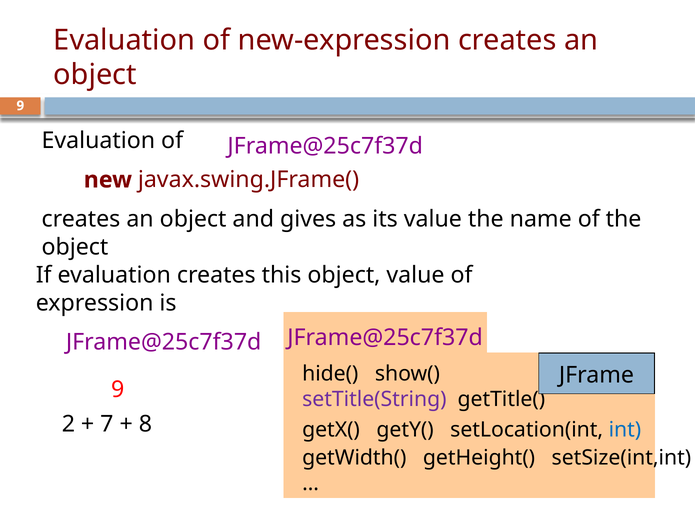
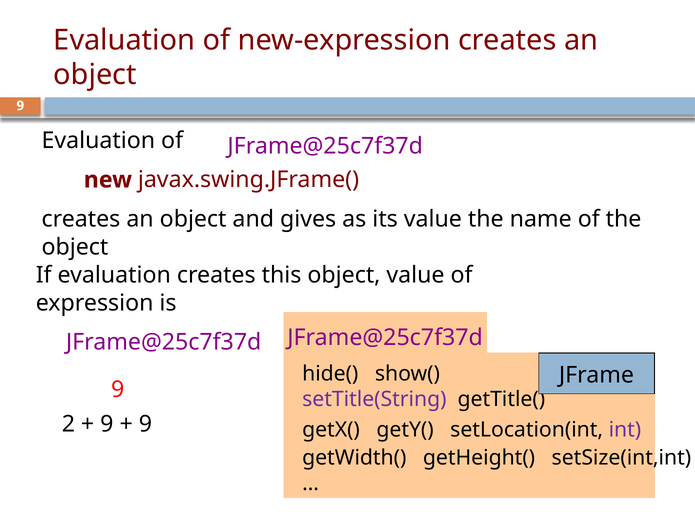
7: 7 -> 9 (107, 424)
8: 8 -> 9 (145, 424)
int colour: blue -> purple (625, 430)
